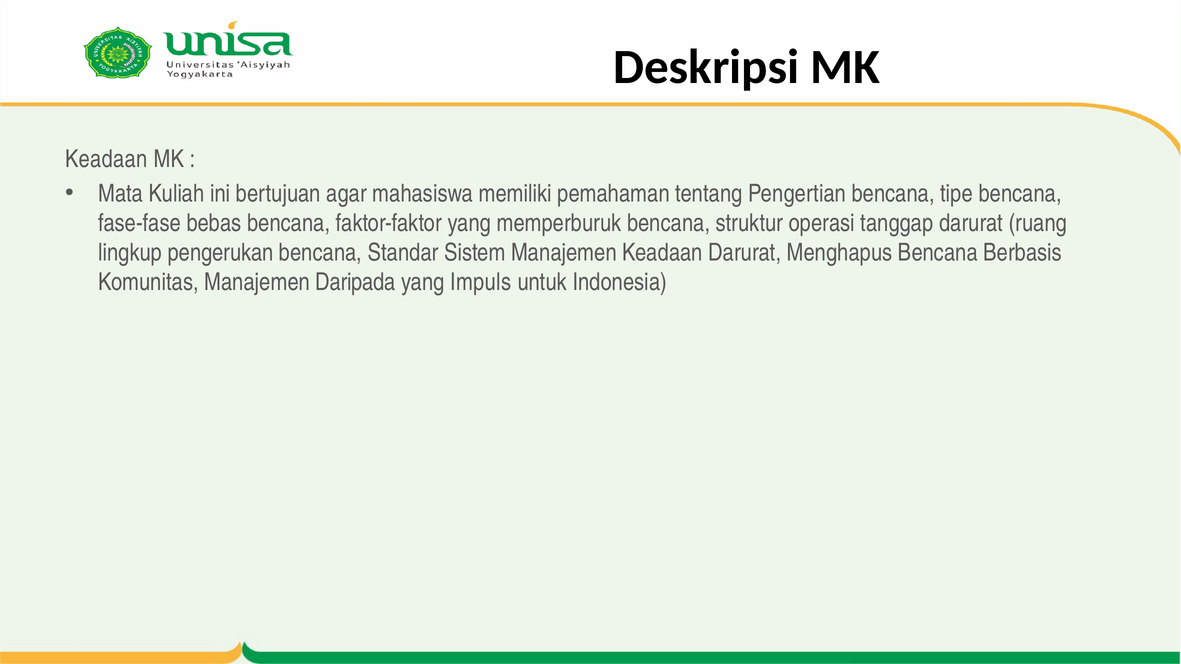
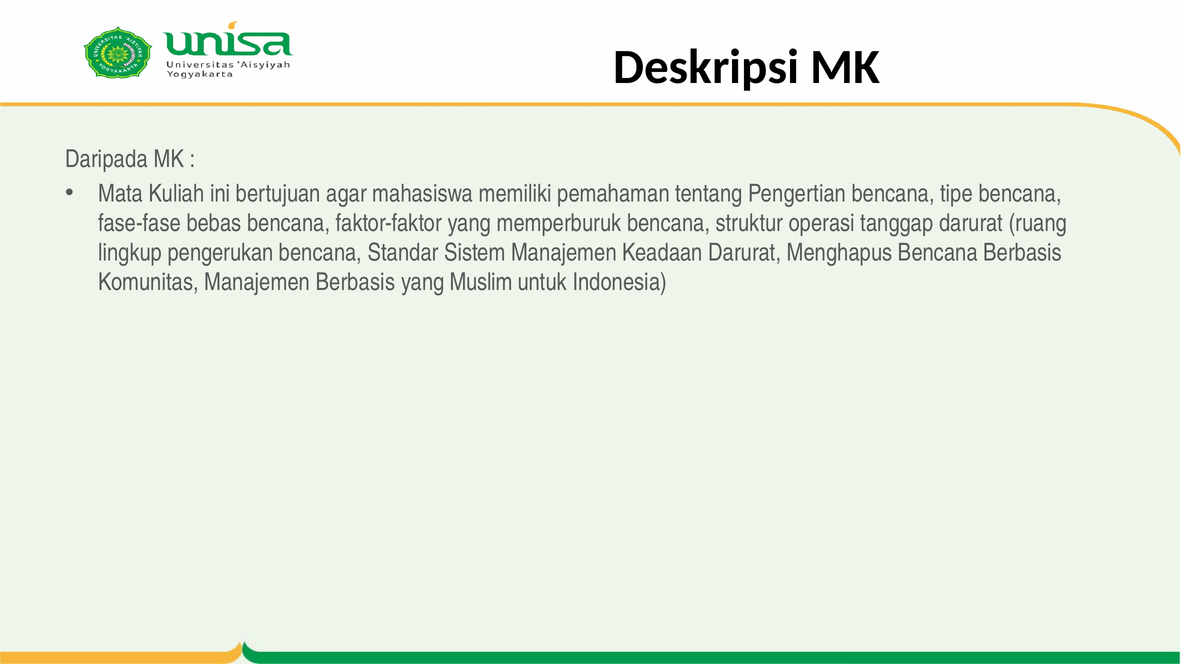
Keadaan: Keadaan -> Daripada (106, 159)
Manajemen Daripada: Daripada -> Berbasis (355, 282)
Impuls: Impuls -> Muslim (481, 282)
